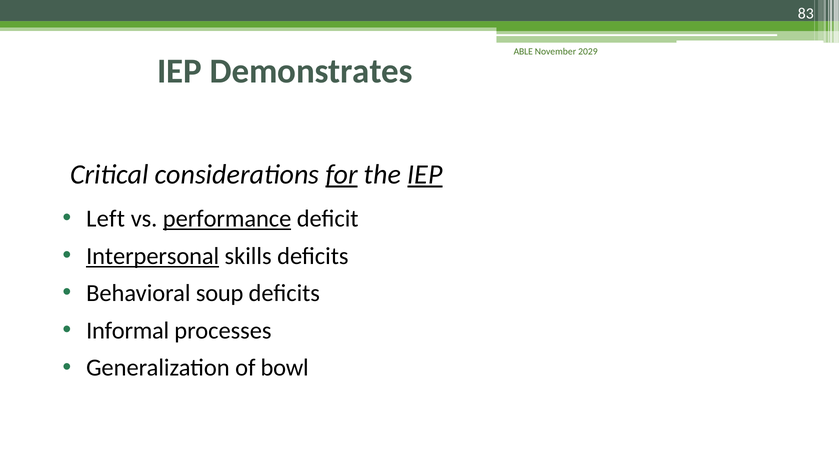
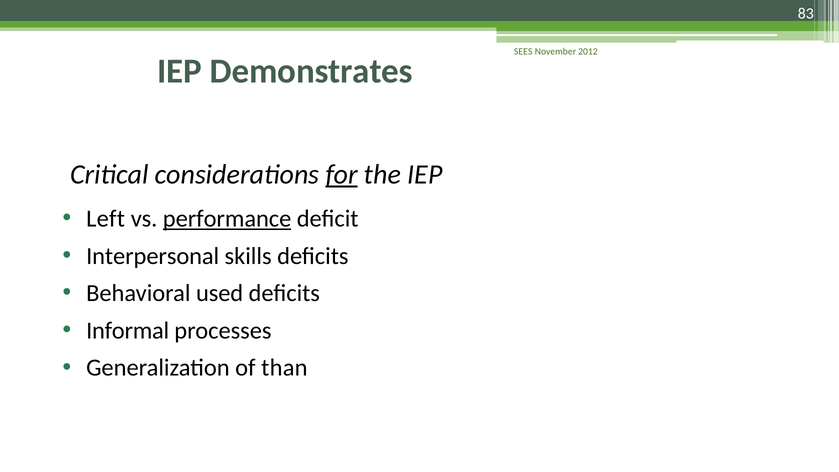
ABLE: ABLE -> SEES (523, 52)
2029: 2029 -> 2012 (588, 52)
IEP underline: present -> none (425, 174)
Interpersonal underline: present -> none (153, 256)
soup: soup -> used (220, 293)
bowl: bowl -> than (284, 368)
